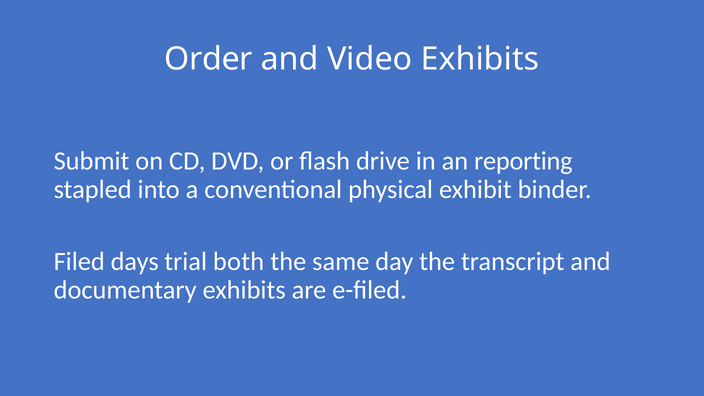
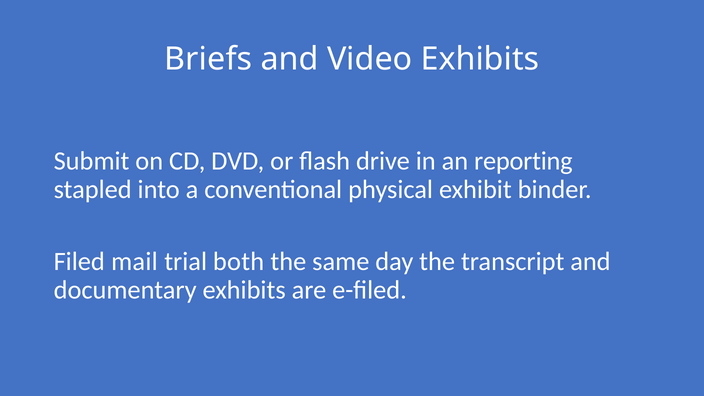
Order: Order -> Briefs (208, 59)
days: days -> mail (134, 261)
